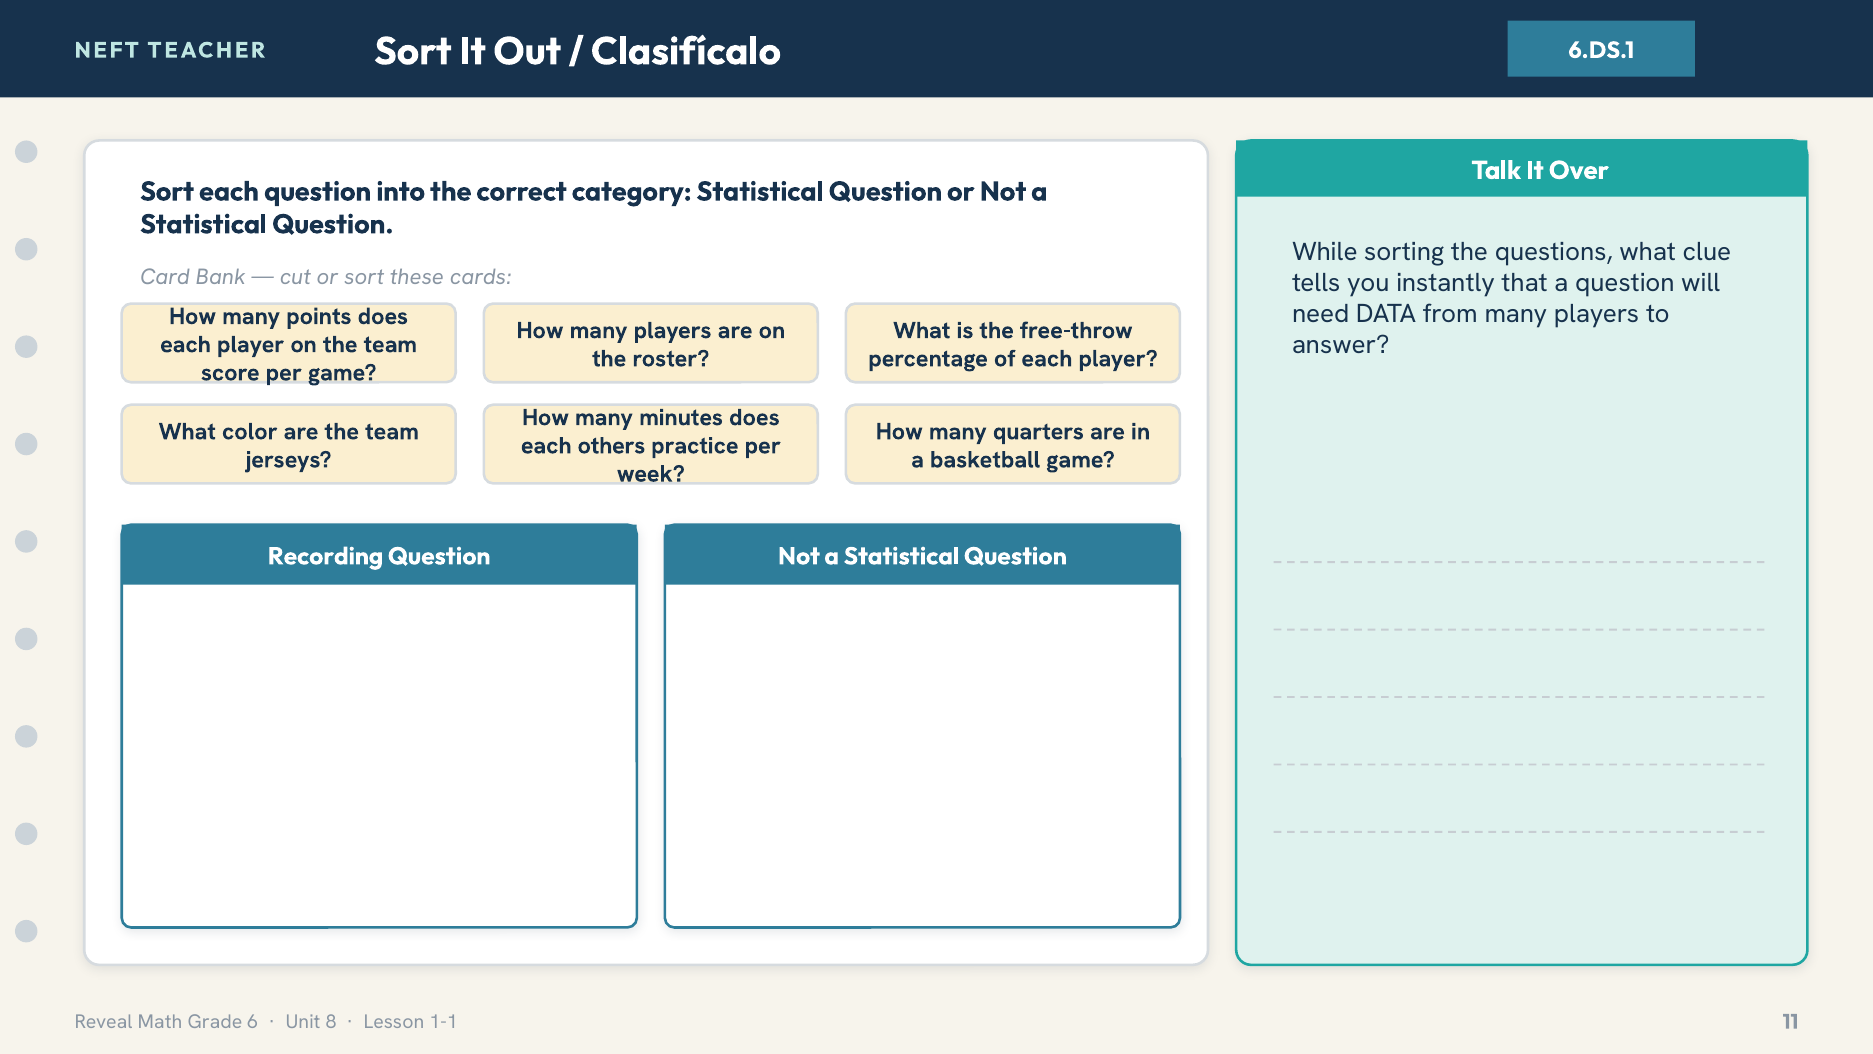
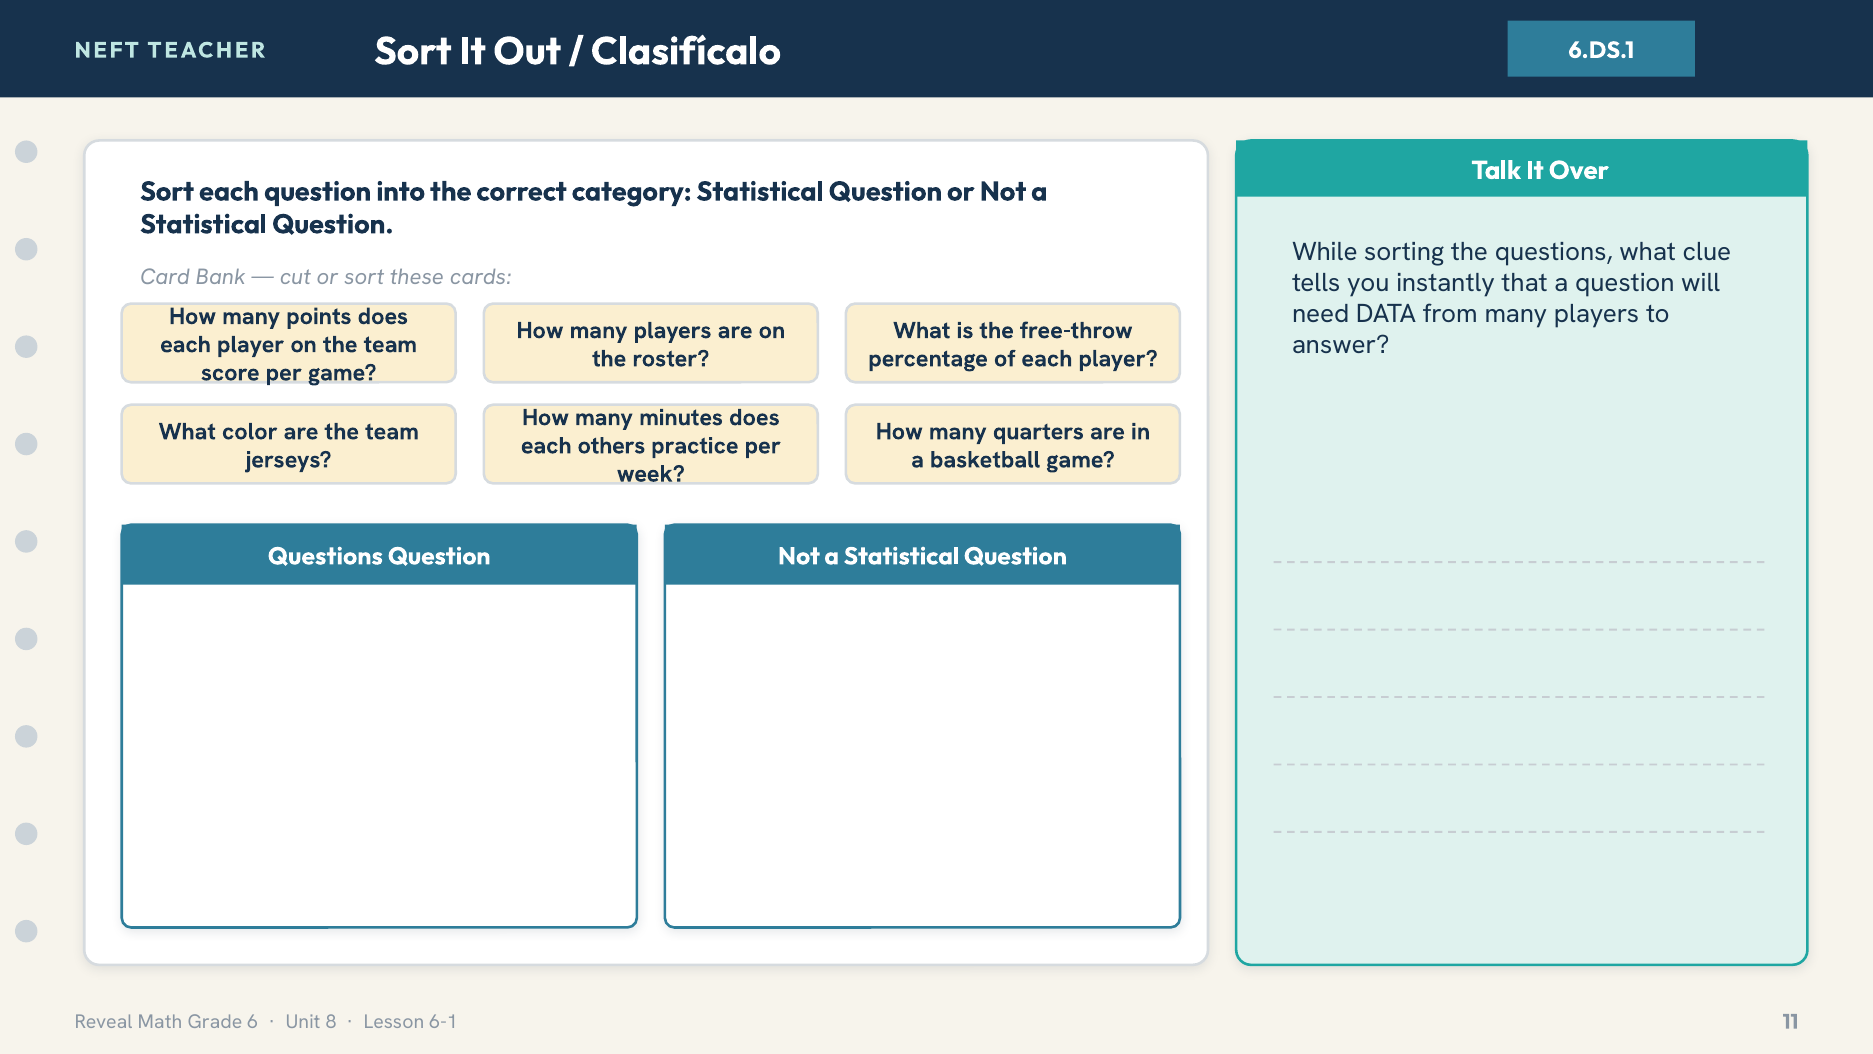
Recording: Recording -> Questions (325, 556)
1-1: 1-1 -> 6-1 (444, 1021)
